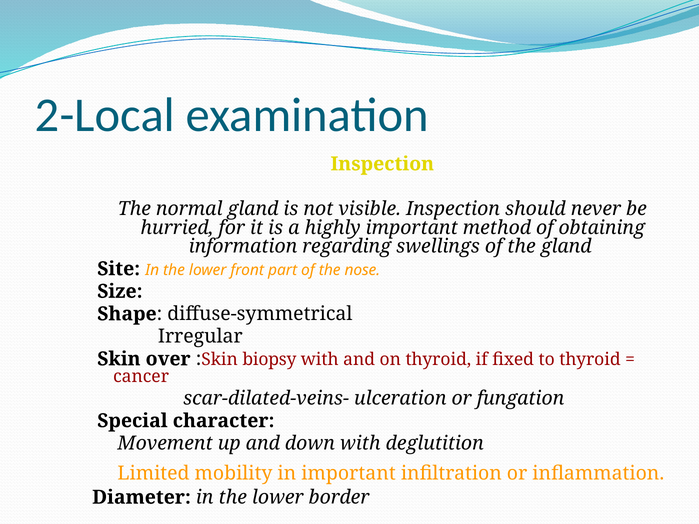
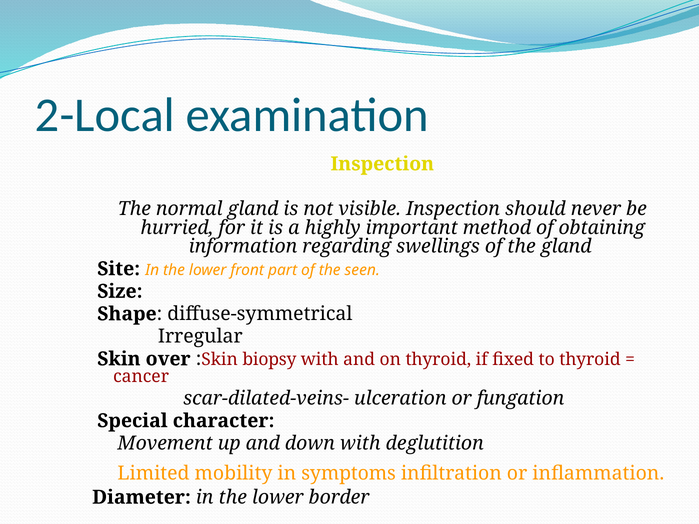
nose: nose -> seen (362, 270)
in important: important -> symptoms (349, 474)
